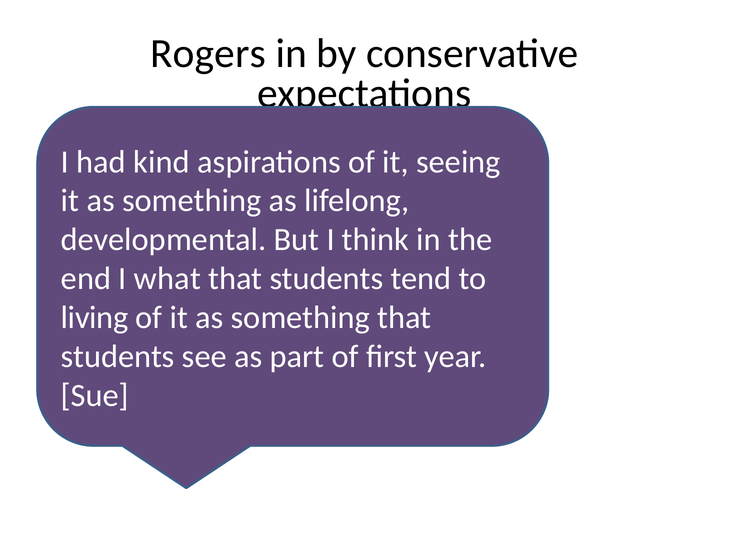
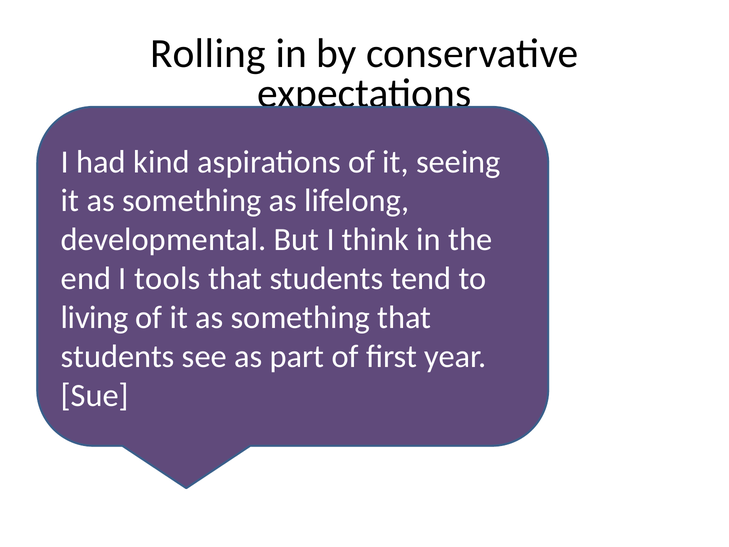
Rogers: Rogers -> Rolling (208, 54)
what: what -> tools (167, 278)
